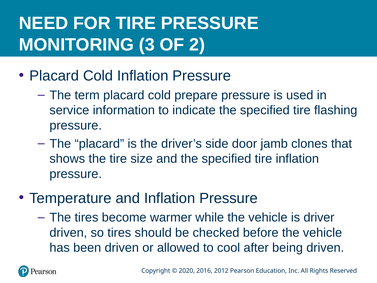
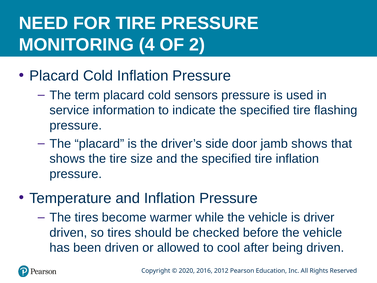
3: 3 -> 4 (147, 45)
prepare: prepare -> sensors (196, 95)
jamb clones: clones -> shows (309, 144)
